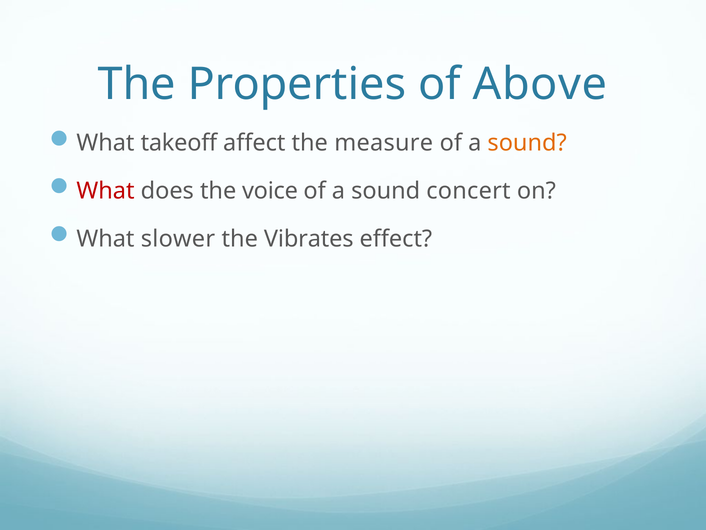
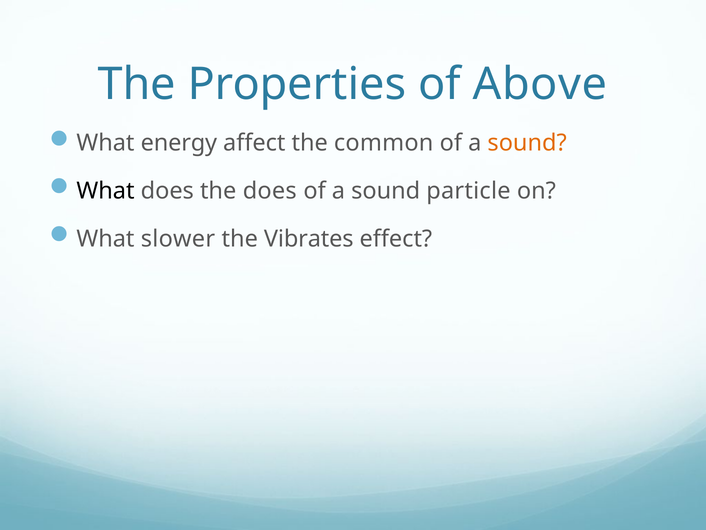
takeoff: takeoff -> energy (179, 143)
measure: measure -> common (384, 143)
What colour: red -> black (105, 191)
the voice: voice -> does (270, 191)
concert: concert -> particle (468, 191)
